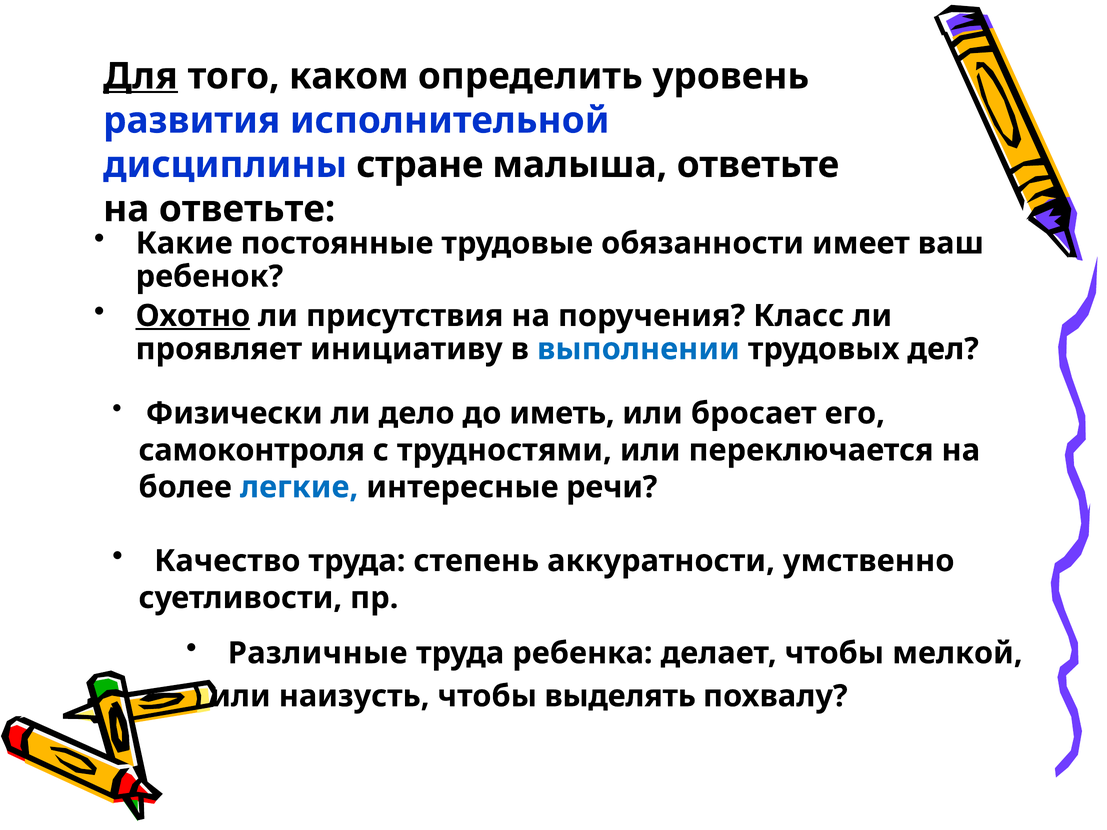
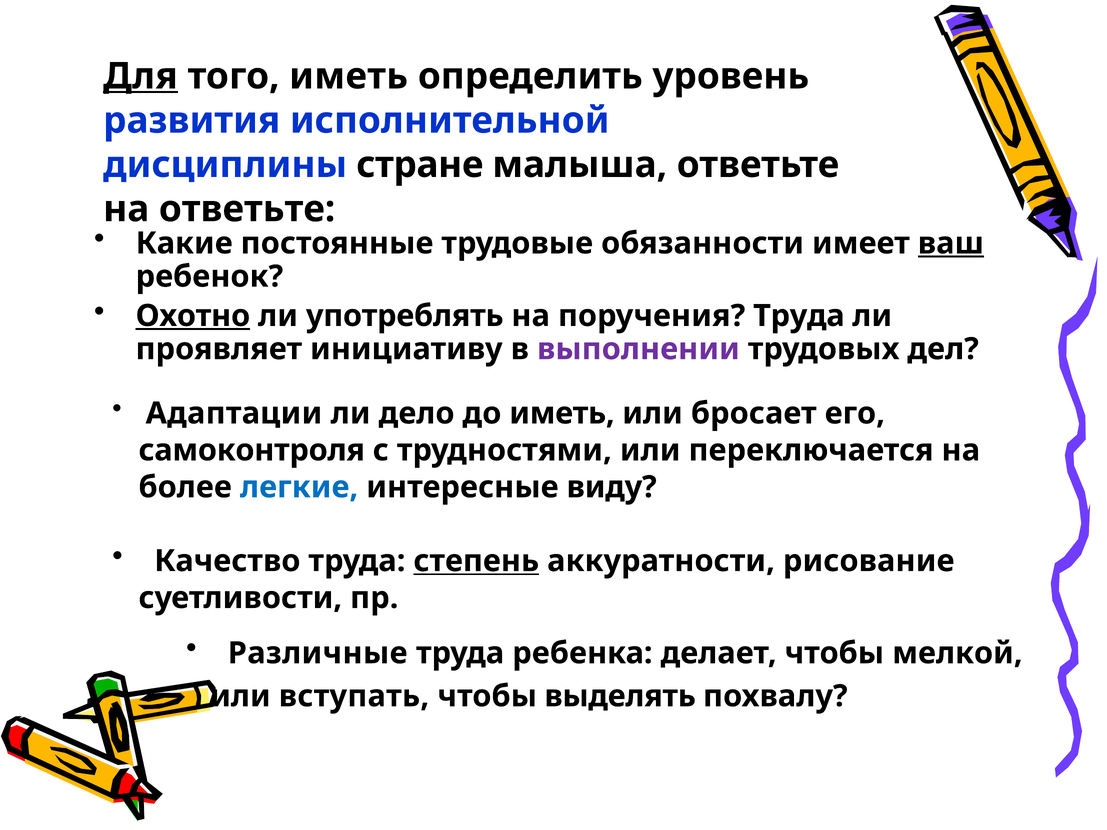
того каком: каком -> иметь (349, 76)
ваш underline: none -> present (951, 243)
присутствия: присутствия -> употреблять (405, 316)
поручения Класс: Класс -> Труда (799, 316)
выполнении colour: blue -> purple (638, 349)
Физически: Физически -> Адаптации (234, 413)
речи: речи -> виду (612, 487)
степень underline: none -> present (476, 561)
умственно: умственно -> рисование (869, 561)
наизусть: наизусть -> вступать (354, 696)
